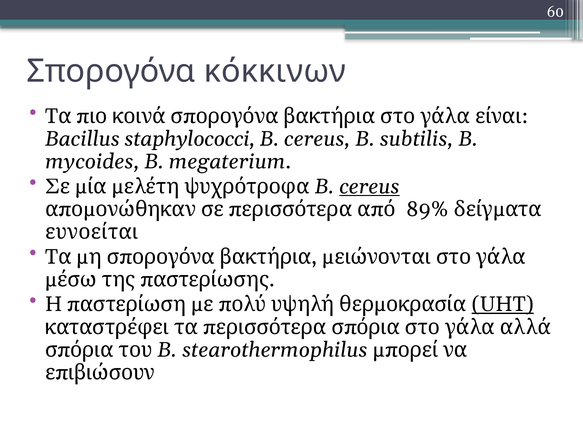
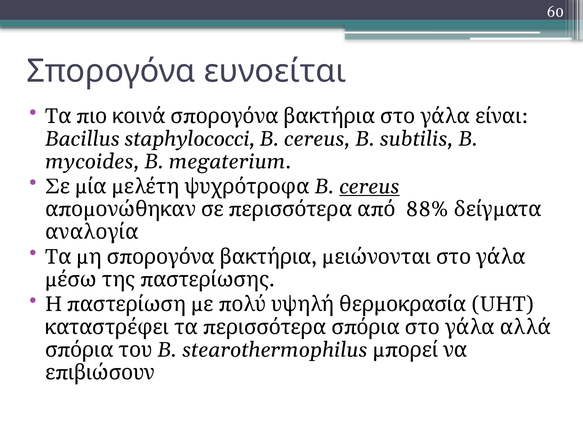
κόκκινων: κόκκινων -> ευνοείται (275, 71)
89%: 89% -> 88% (427, 209)
ευνοείται: ευνοείται -> αναλογία (92, 232)
UHT underline: present -> none (503, 305)
